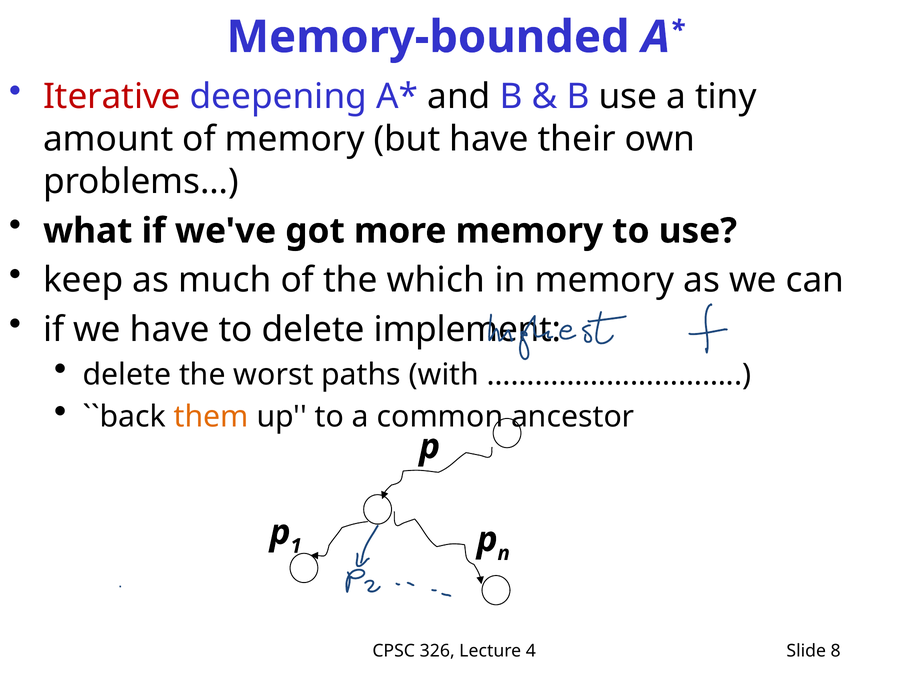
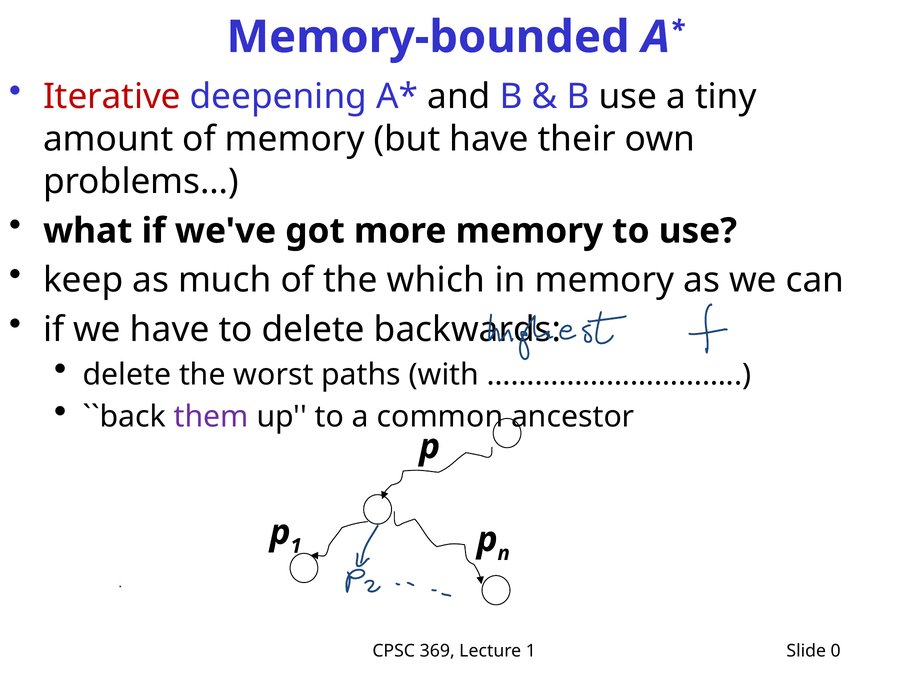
implement: implement -> backwards (467, 330)
them colour: orange -> purple (211, 417)
326: 326 -> 369 (437, 651)
Lecture 4: 4 -> 1 (531, 651)
8: 8 -> 0 (836, 651)
